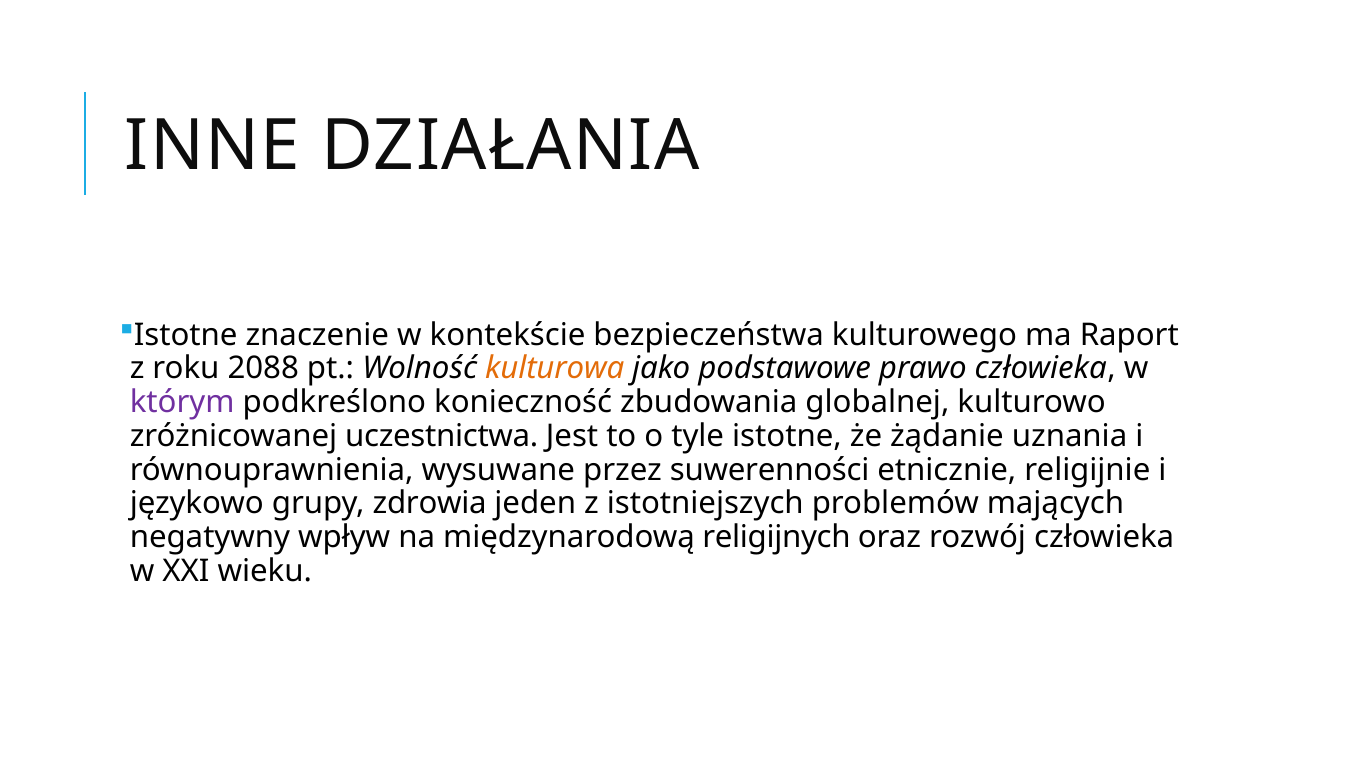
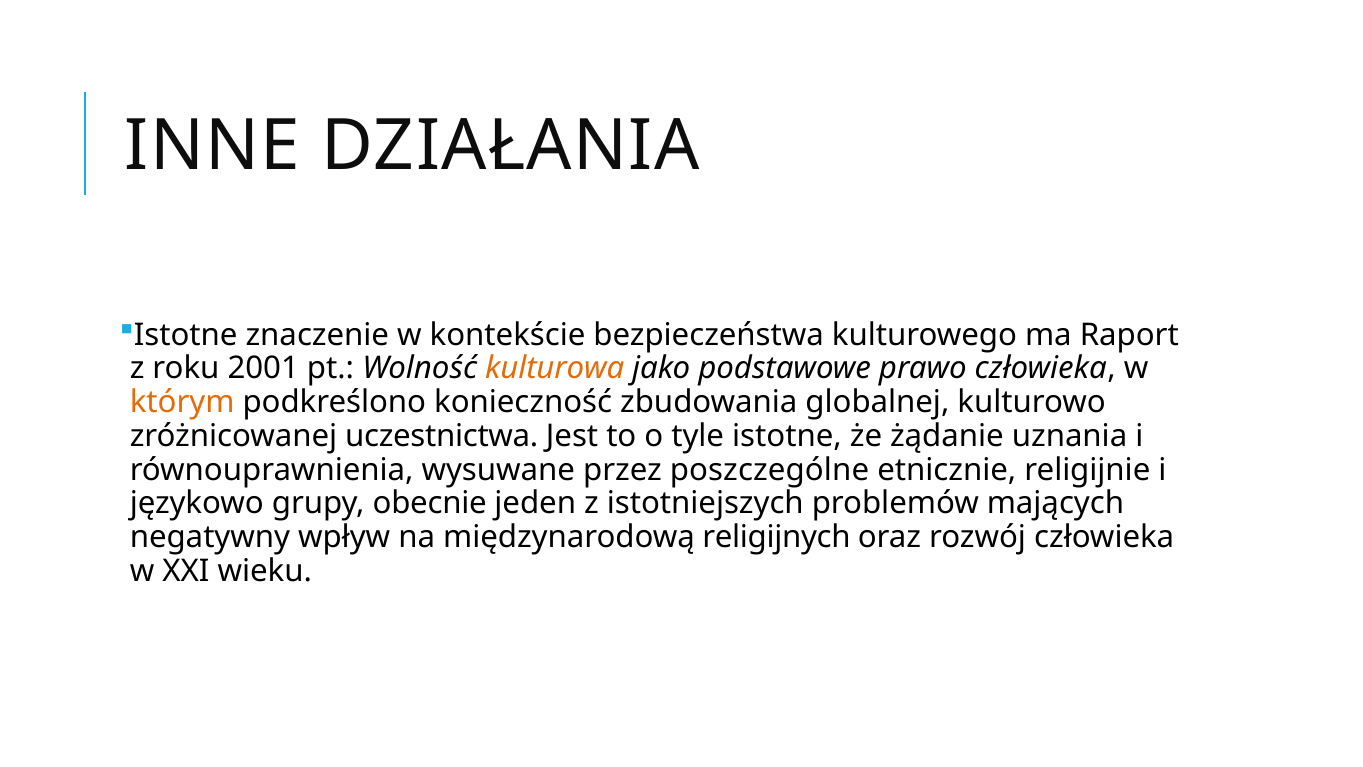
2088: 2088 -> 2001 (263, 368)
którym colour: purple -> orange (182, 402)
suwerenności: suwerenności -> poszczególne (769, 470)
zdrowia: zdrowia -> obecnie (430, 503)
